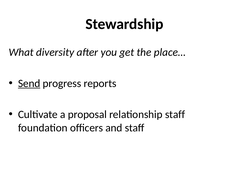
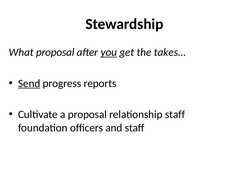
What diversity: diversity -> proposal (55, 52)
you underline: none -> present (109, 52)
place…: place… -> takes… (170, 52)
